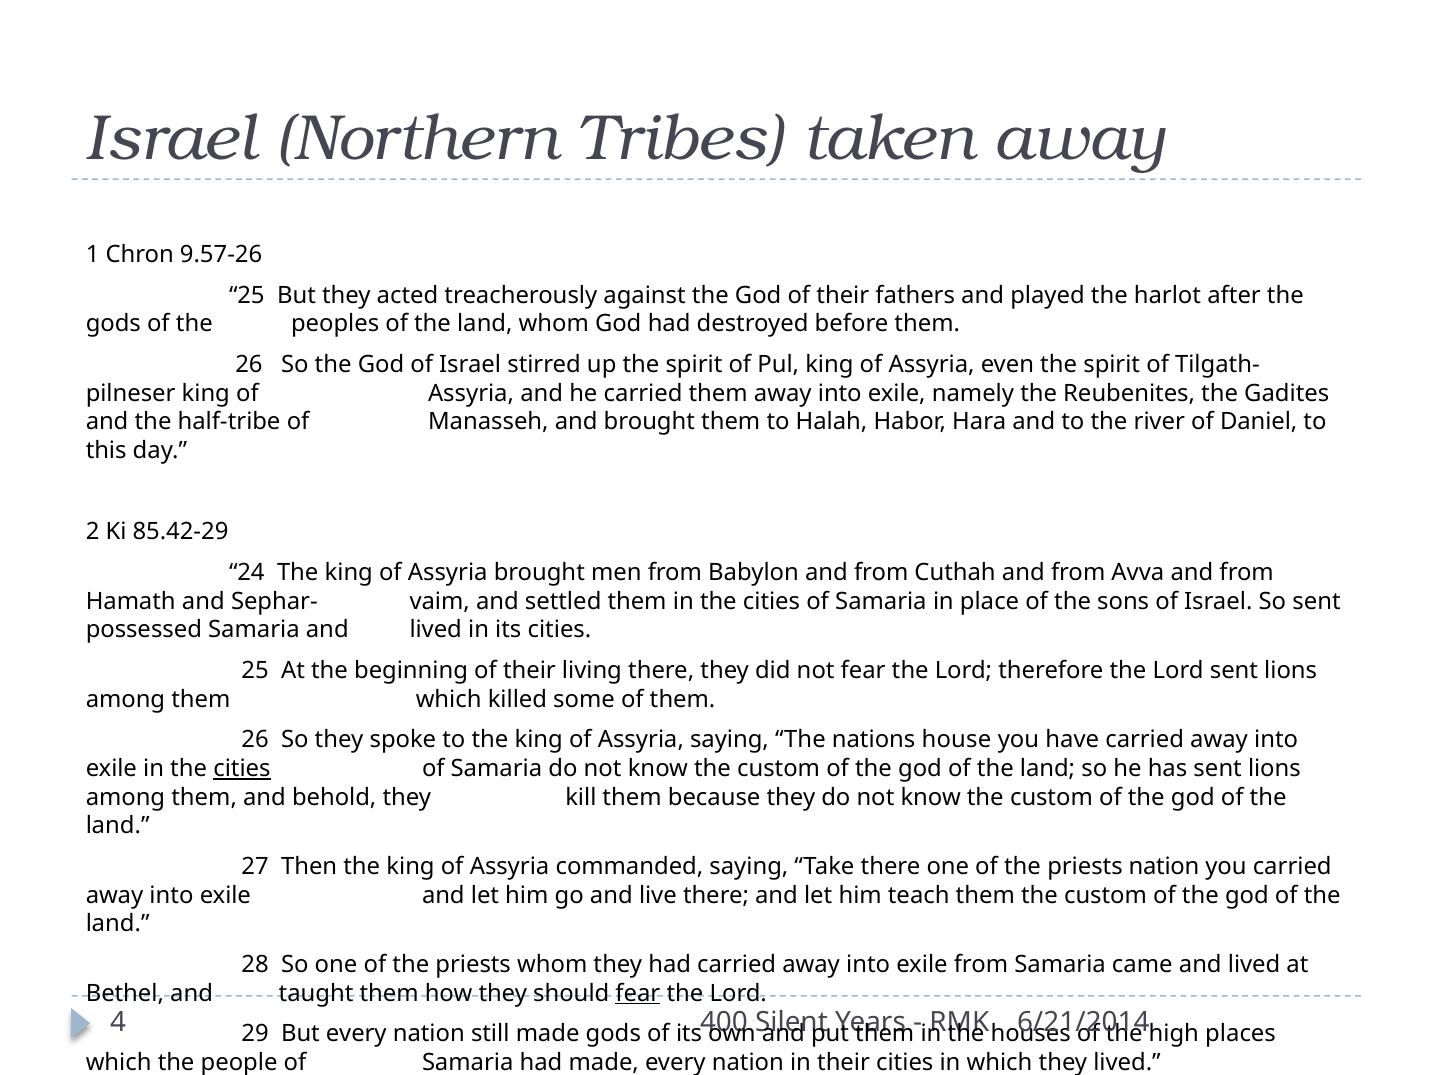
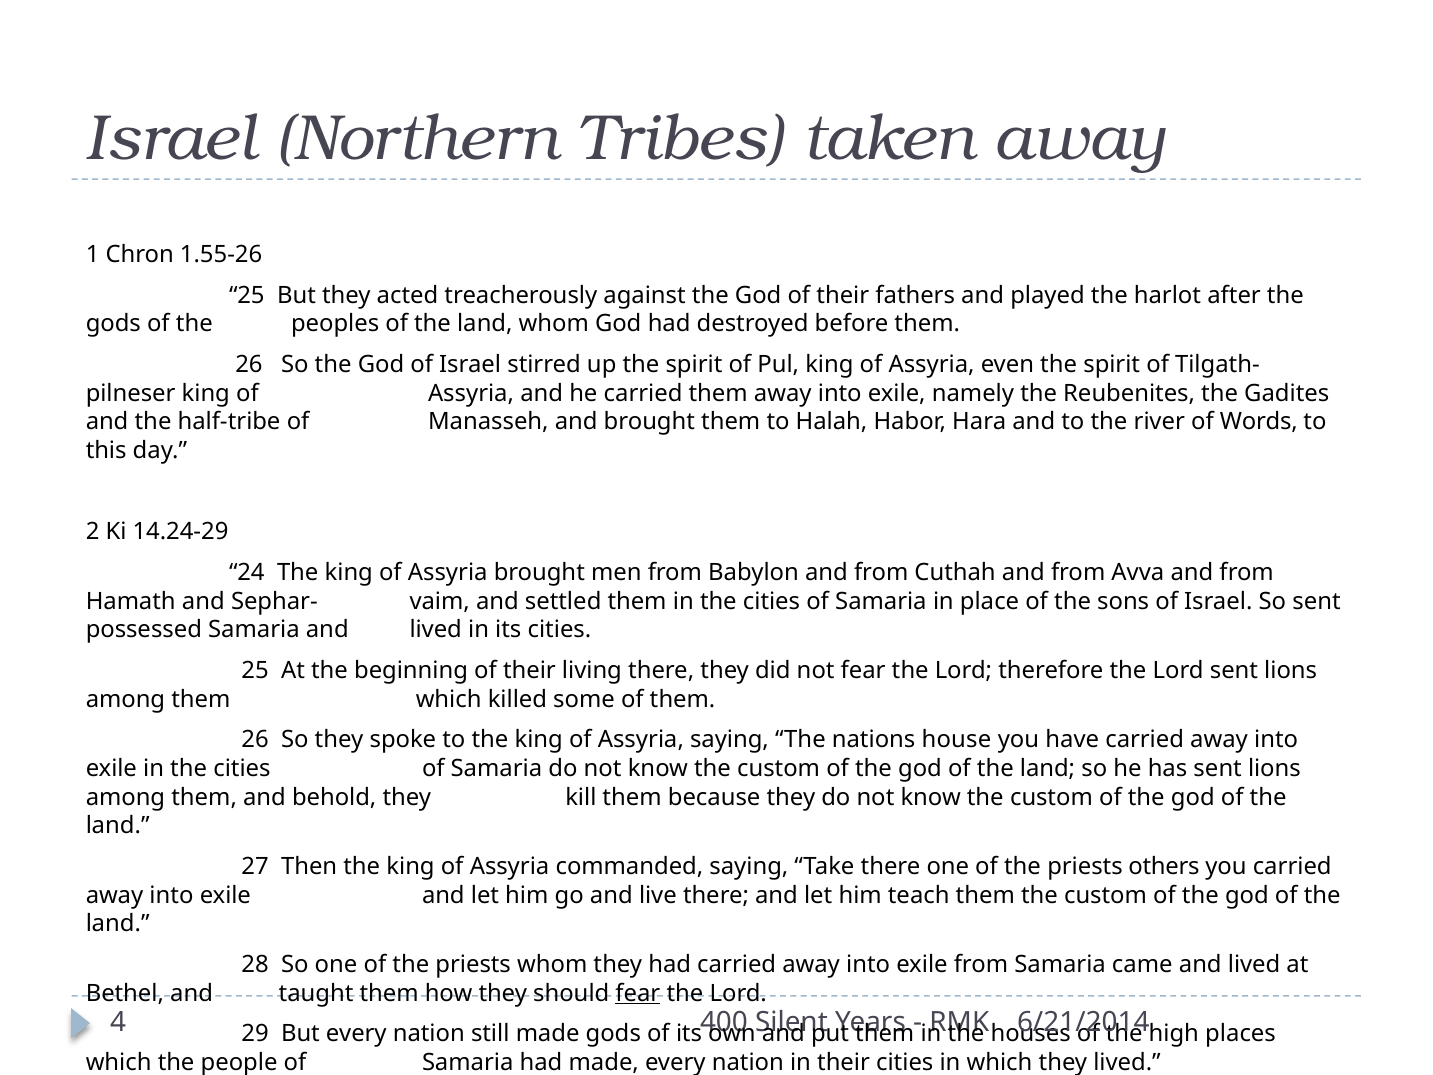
9.57-26: 9.57-26 -> 1.55-26 (221, 255)
Daniel: Daniel -> Words (1259, 422)
85.42-29: 85.42-29 -> 14.24-29 (180, 532)
cities underline: present -> none (242, 768)
priests nation: nation -> others (1164, 866)
